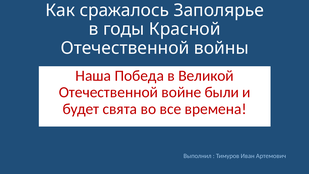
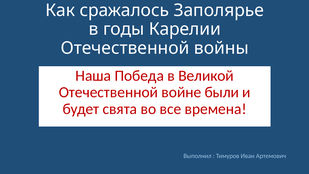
Красной: Красной -> Карелии (185, 29)
